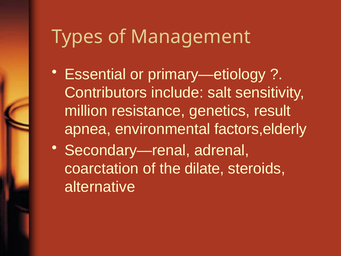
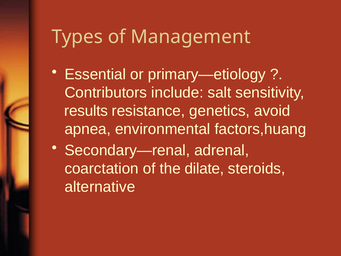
million: million -> results (86, 111)
result: result -> avoid (272, 111)
factors,elderly: factors,elderly -> factors,huang (260, 129)
